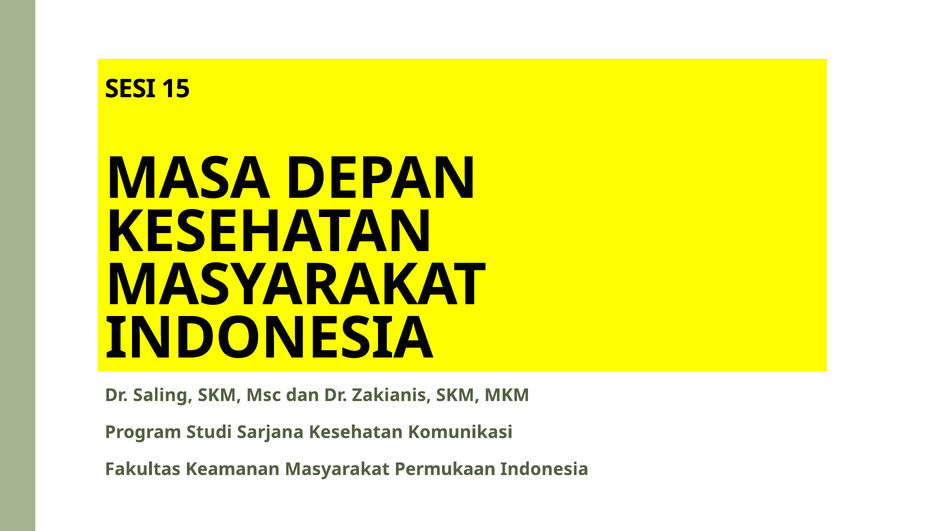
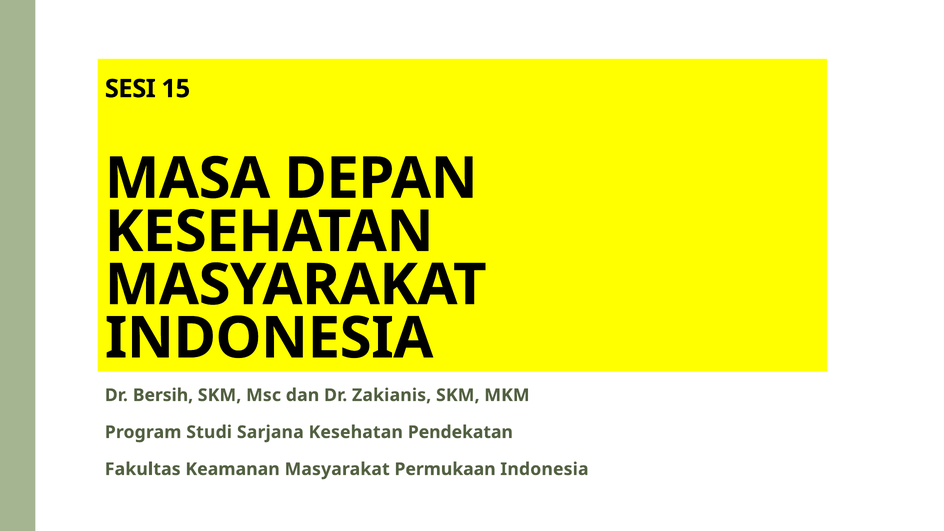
Saling: Saling -> Bersih (163, 395)
Komunikasi: Komunikasi -> Pendekatan (460, 432)
